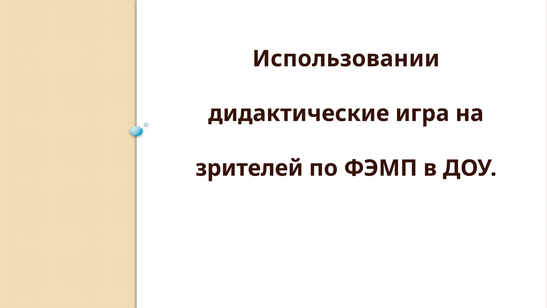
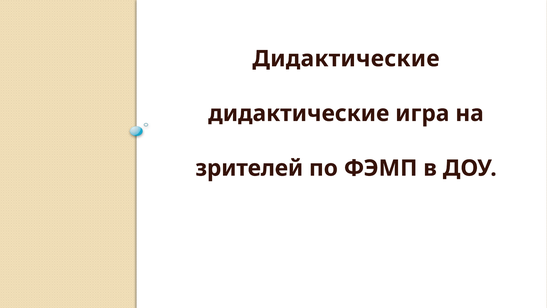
Использовании: Использовании -> Дидактические (346, 59)
